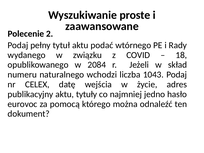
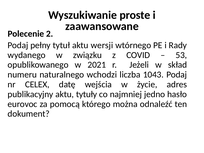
podać: podać -> wersji (102, 45)
18: 18 -> 53 (181, 55)
2084: 2084 -> 2021 (97, 65)
